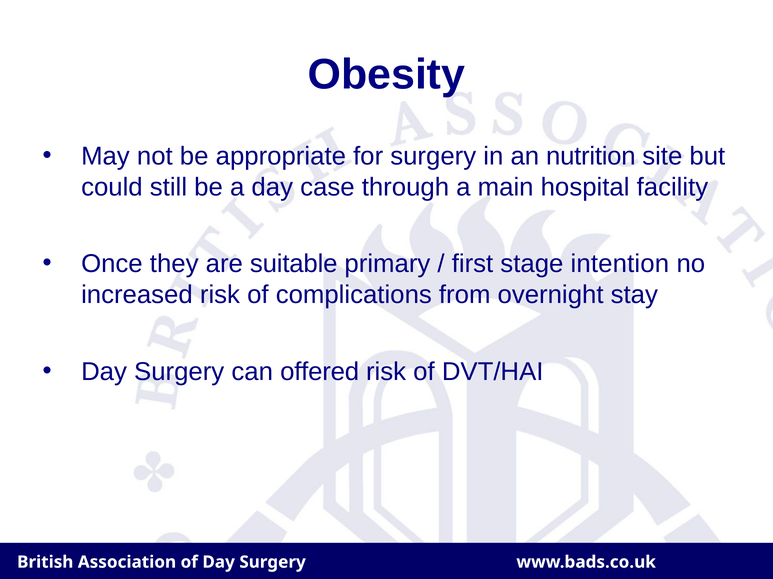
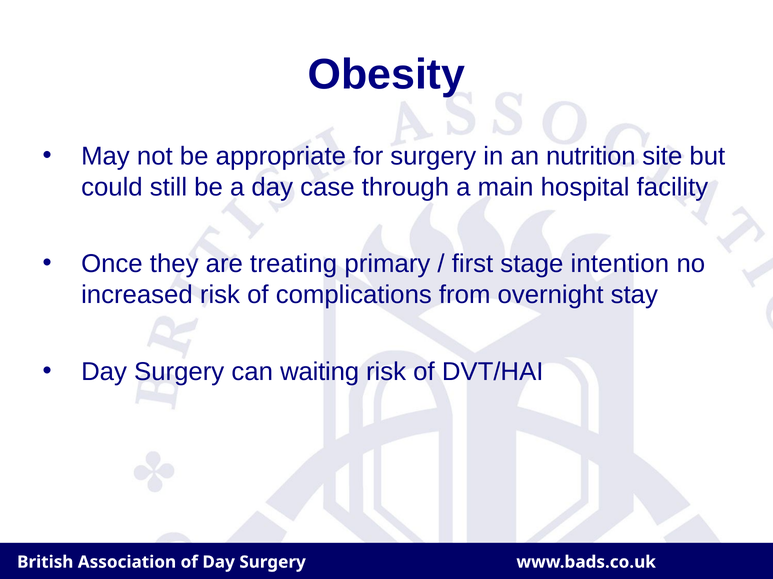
suitable: suitable -> treating (294, 264)
offered: offered -> waiting (320, 372)
